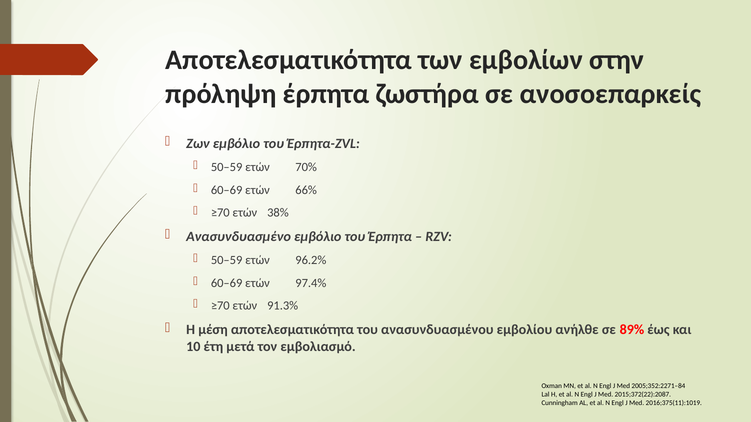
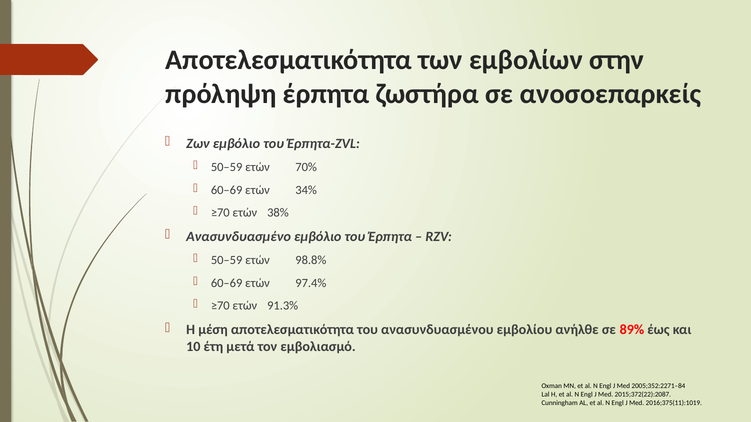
66%: 66% -> 34% (306, 190)
96.2%: 96.2% -> 98.8% (311, 261)
